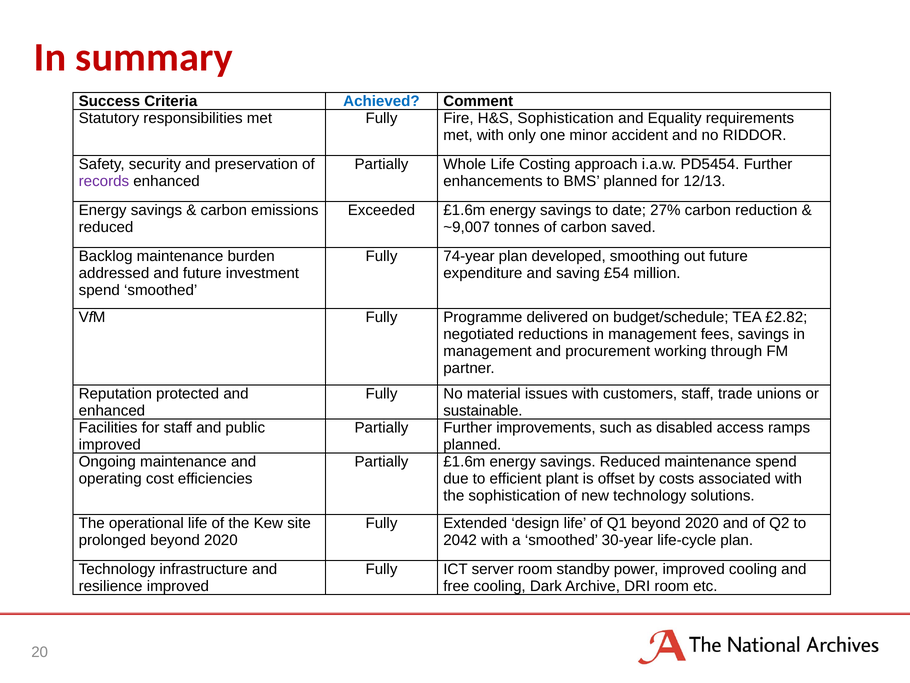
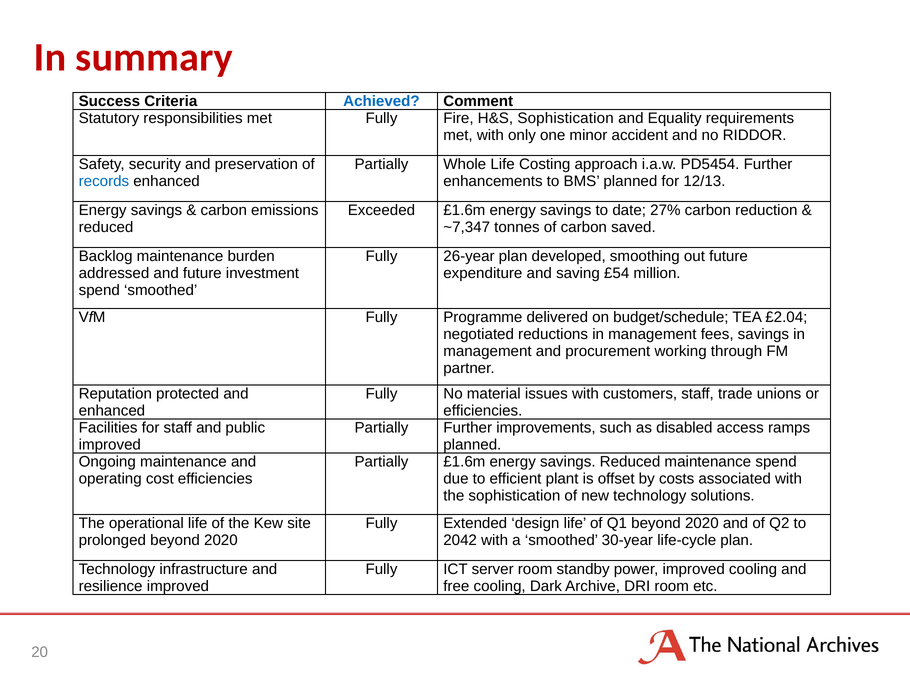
records colour: purple -> blue (104, 181)
~9,007: ~9,007 -> ~7,347 (467, 227)
74-year: 74-year -> 26-year (469, 256)
£2.82: £2.82 -> £2.04 (786, 317)
sustainable: sustainable -> efficiencies (483, 411)
